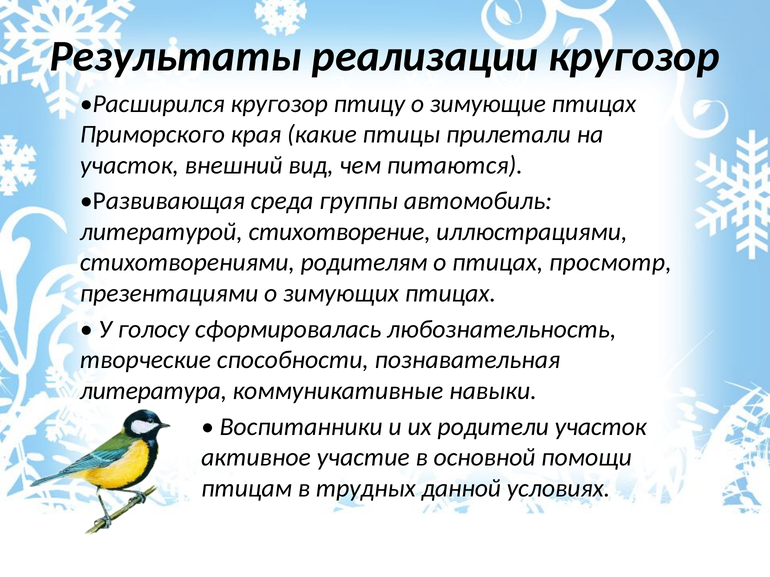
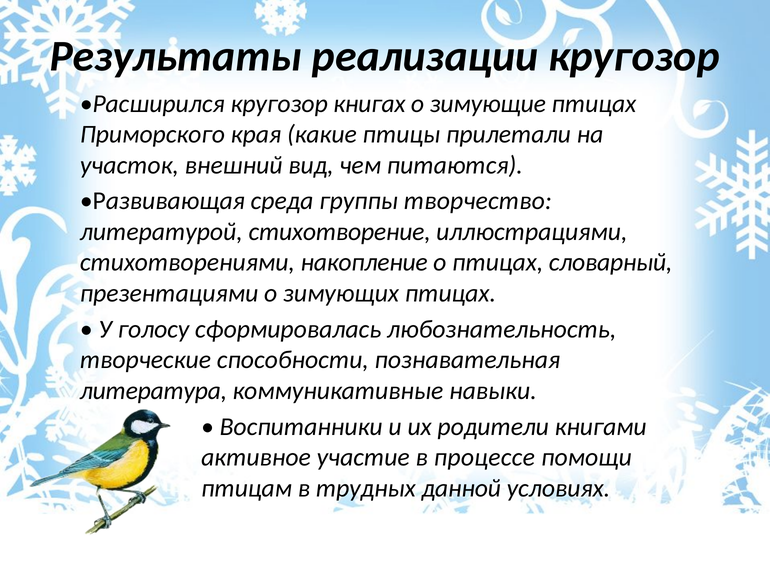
птицу: птицу -> книгах (369, 104)
автомобиль: автомобиль -> творчество (478, 201)
родителям: родителям -> накопление (364, 263)
просмотр: просмотр -> словарный (611, 263)
родители участок: участок -> книгами (601, 427)
основной: основной -> процессе (484, 458)
